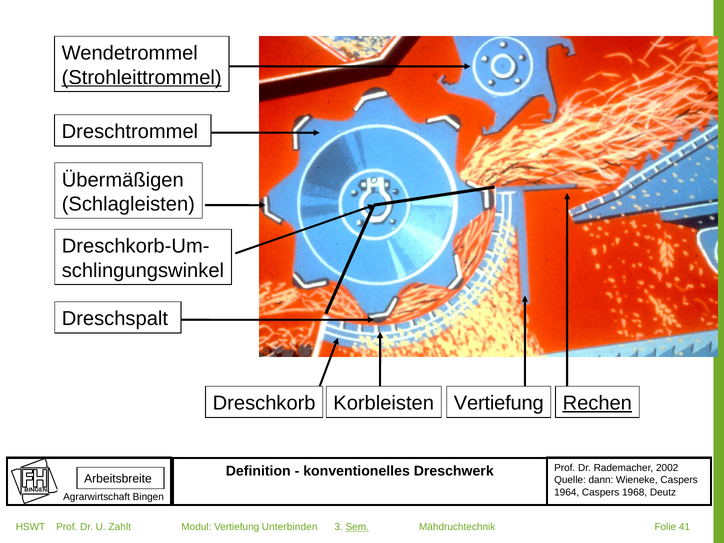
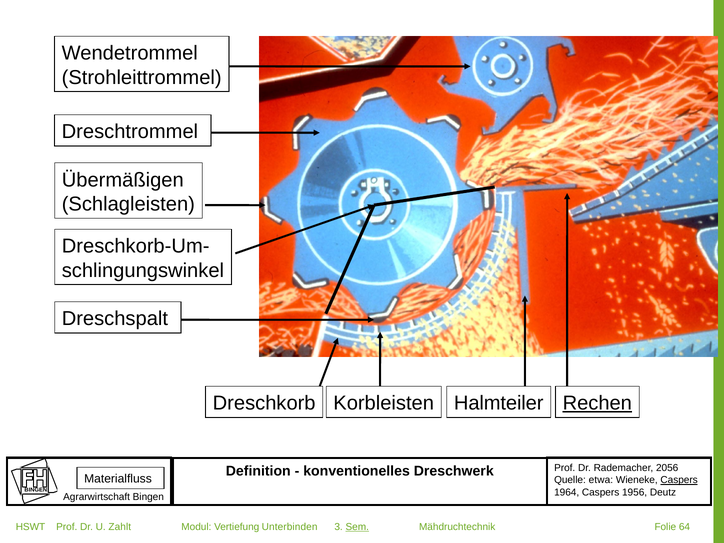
Strohleittrommel underline: present -> none (142, 77)
Vertiefung: Vertiefung -> Halmteiler (499, 403)
2002: 2002 -> 2056 (667, 468)
Arbeitsbreite: Arbeitsbreite -> Materialfluss (118, 479)
dann: dann -> etwa (601, 480)
Caspers underline: none -> present (679, 480)
1968: 1968 -> 1956 (635, 492)
41: 41 -> 64 (684, 527)
